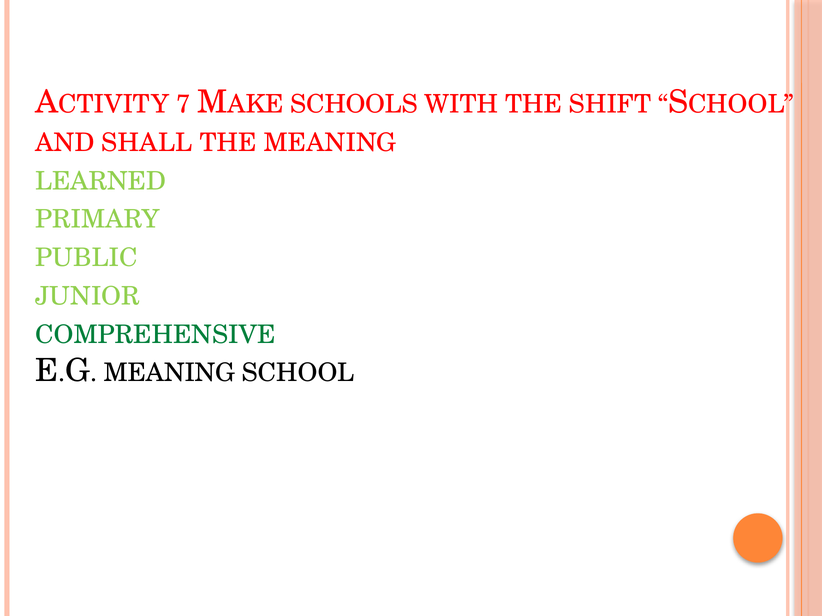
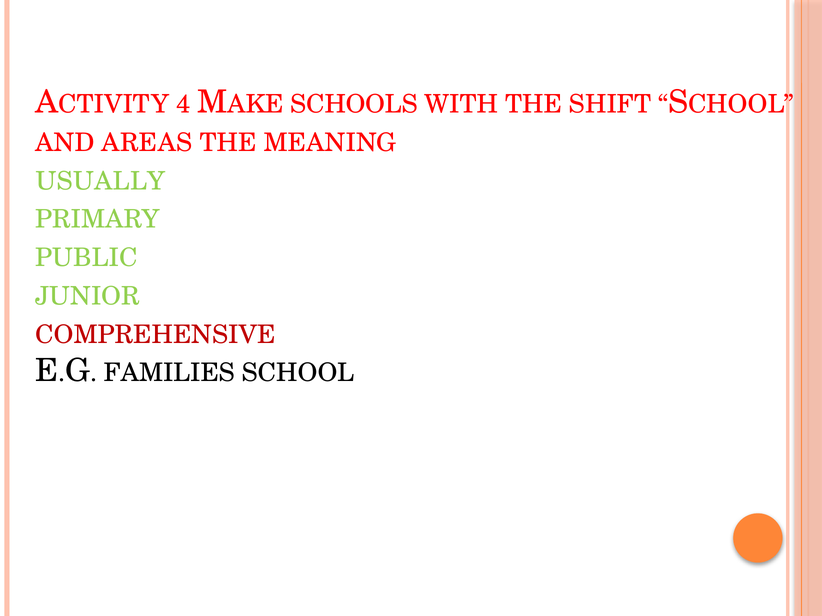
7: 7 -> 4 (183, 105)
SHALL: SHALL -> AREAS (147, 143)
LEARNED: LEARNED -> USUALLY (101, 181)
COMPREHENSIVE colour: green -> red (156, 335)
MEANING: MEANING -> FAMILIES (169, 373)
